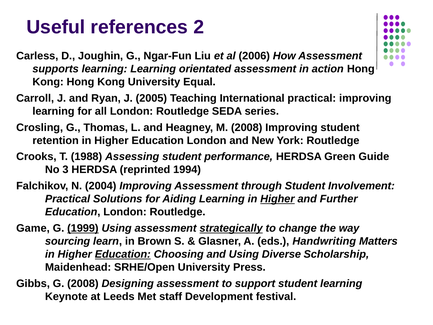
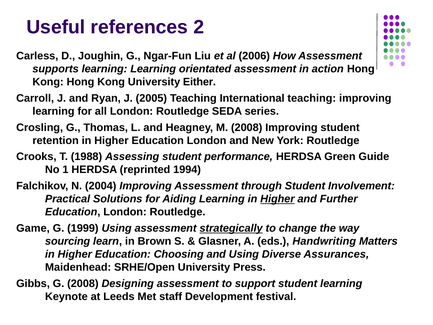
Equal: Equal -> Either (199, 82)
International practical: practical -> teaching (312, 98)
3: 3 -> 1 (65, 170)
1999 underline: present -> none (83, 228)
Education underline: present -> none (123, 254)
Scholarship: Scholarship -> Assurances (336, 254)
